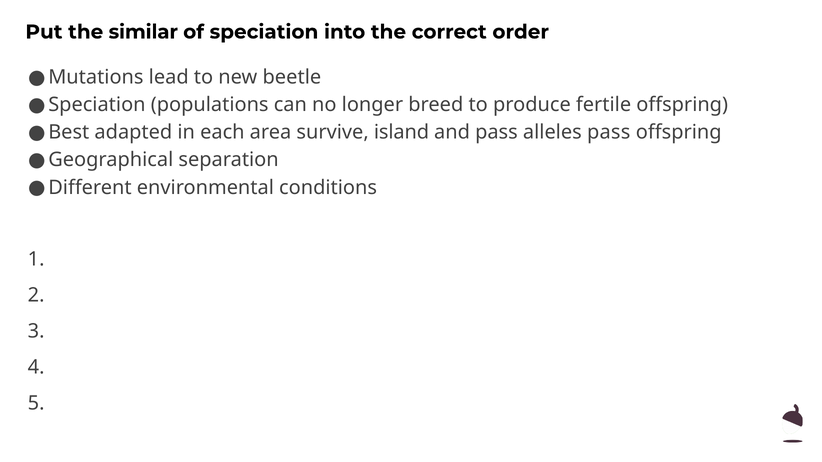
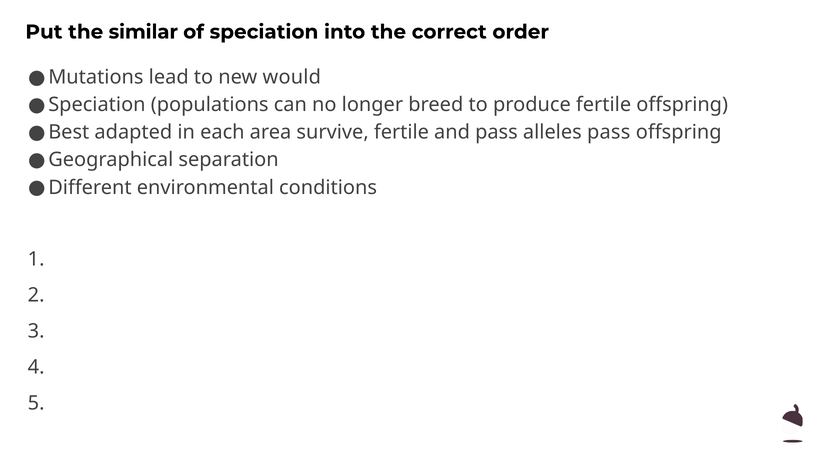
beetle: beetle -> would (292, 77)
survive island: island -> fertile (401, 132)
